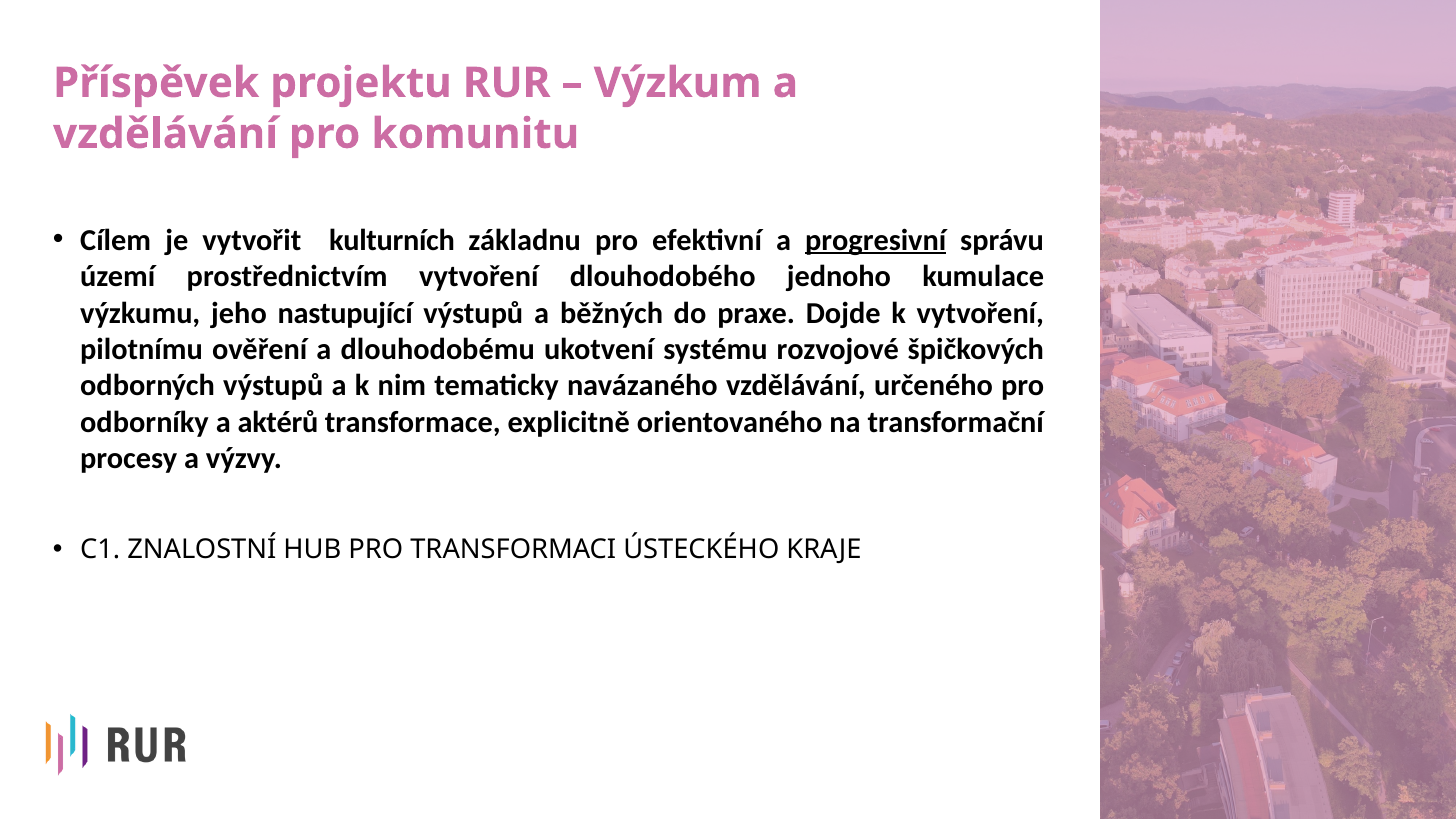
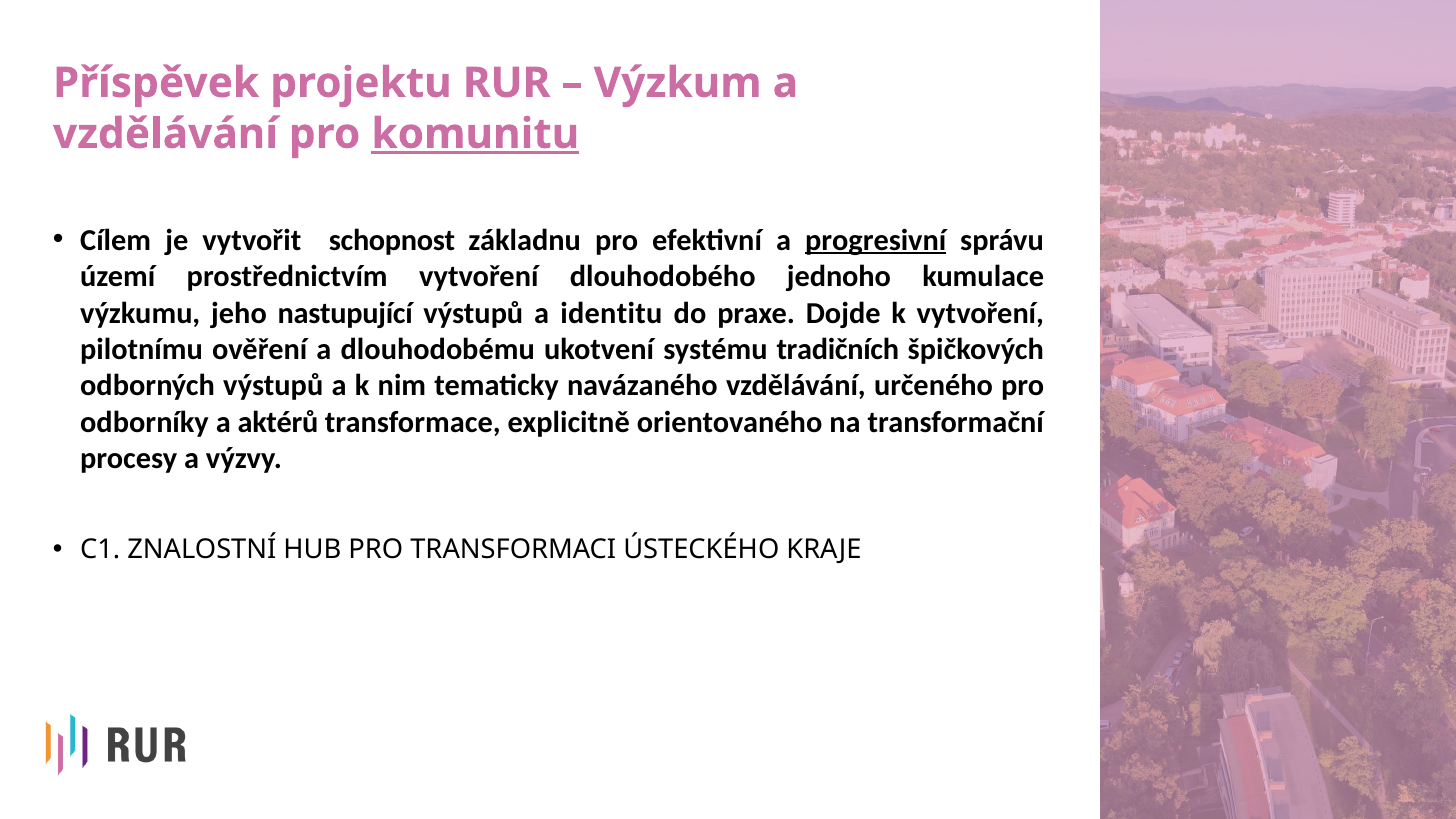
komunitu underline: none -> present (475, 134)
kulturních: kulturních -> schopnost (392, 240)
běžných: běžných -> identitu (611, 313)
rozvojové: rozvojové -> tradičních (838, 349)
